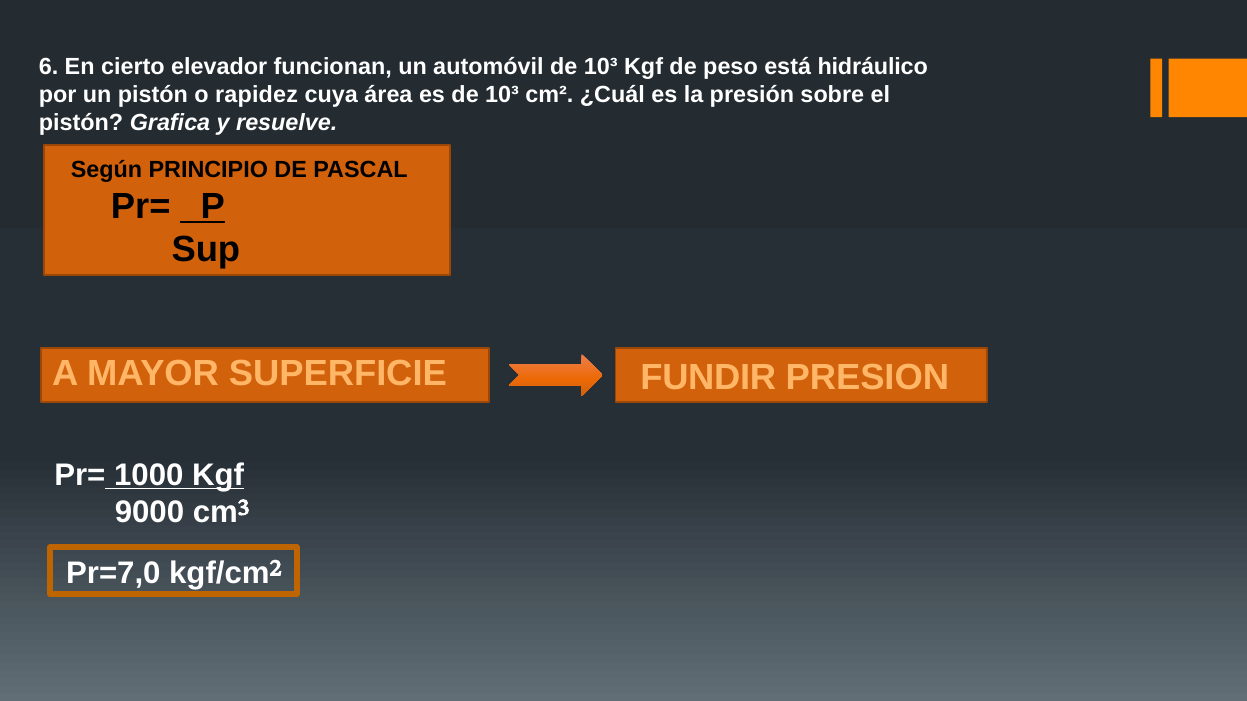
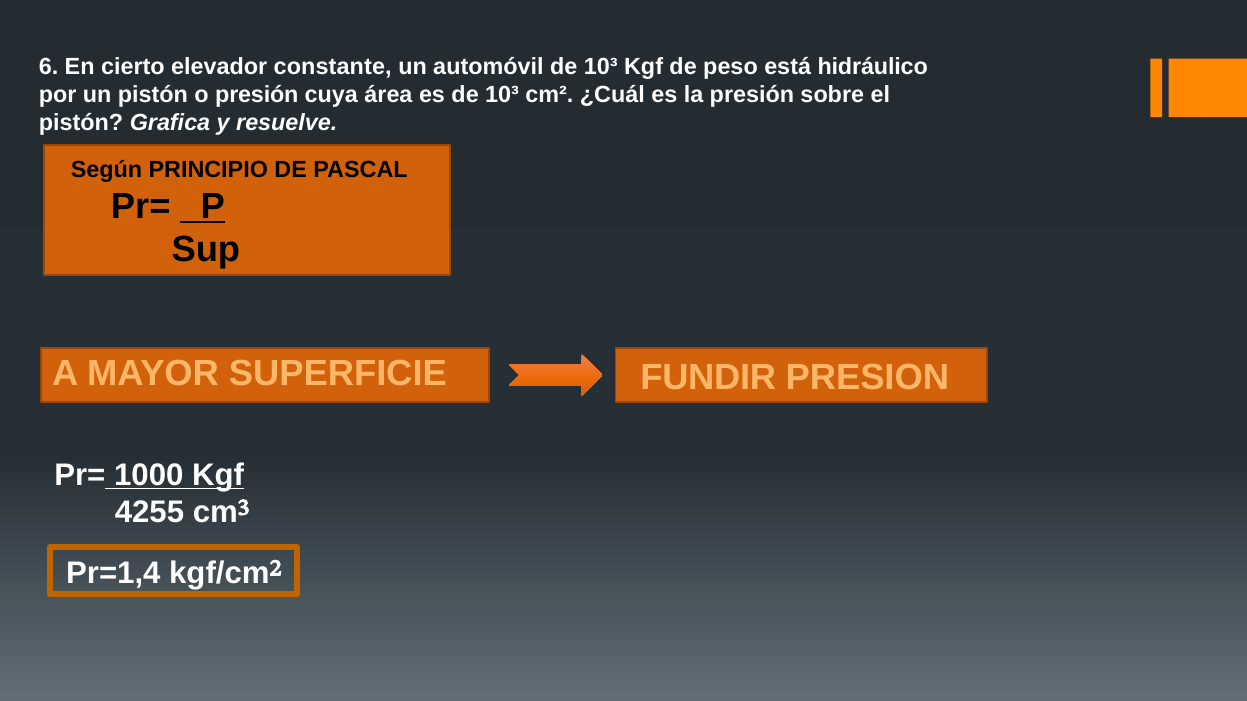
funcionan: funcionan -> constante (333, 66)
o rapidez: rapidez -> presión (257, 94)
9000: 9000 -> 4255 (149, 513)
Pr=7,0: Pr=7,0 -> Pr=1,4 (113, 573)
